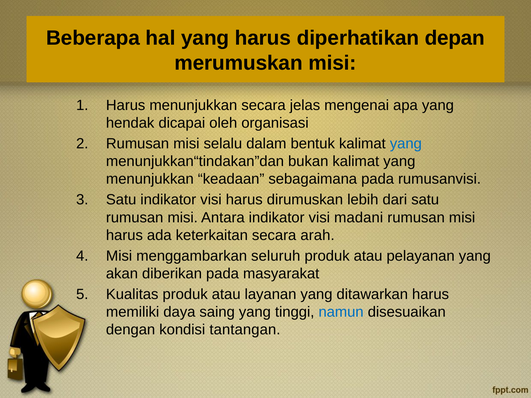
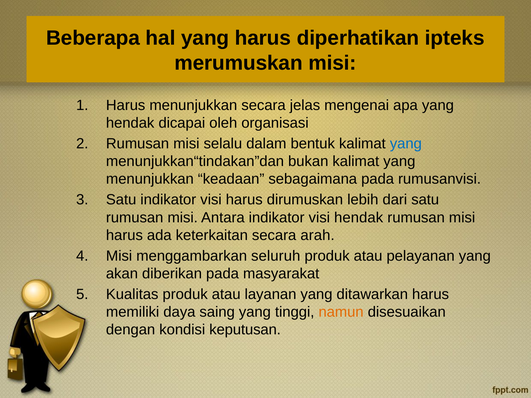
depan: depan -> ipteks (455, 38)
visi madani: madani -> hendak (359, 218)
namun colour: blue -> orange (341, 312)
tantangan: tantangan -> keputusan (245, 330)
